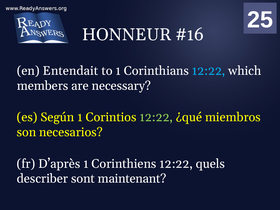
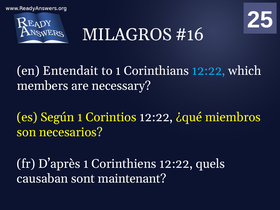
HONNEUR: HONNEUR -> MILAGROS (127, 35)
12:22 colour: light green -> white (156, 117)
describer: describer -> causaban (42, 179)
